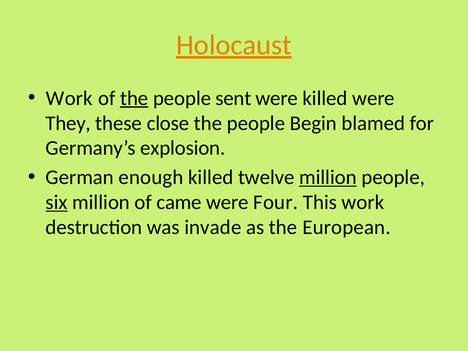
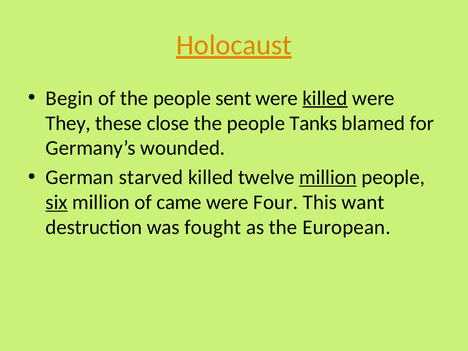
Work: Work -> Begin (69, 98)
the underline: present -> none (134, 98)
killed underline: none -> present (325, 98)
Begin: Begin -> Tanks (313, 123)
explosion: explosion -> wounded (183, 148)
enough: enough -> starved (151, 177)
This work: work -> want (363, 202)
invade: invade -> fought (213, 227)
